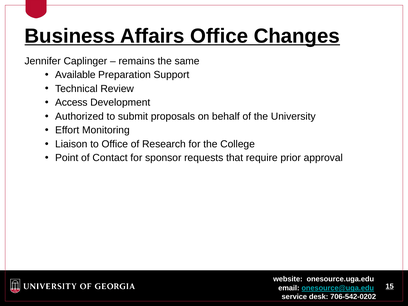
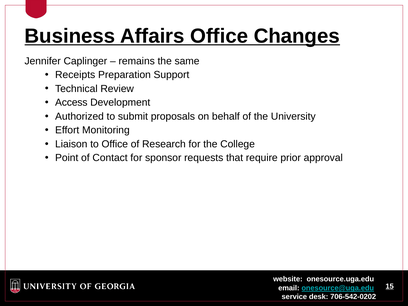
Available: Available -> Receipts (75, 75)
